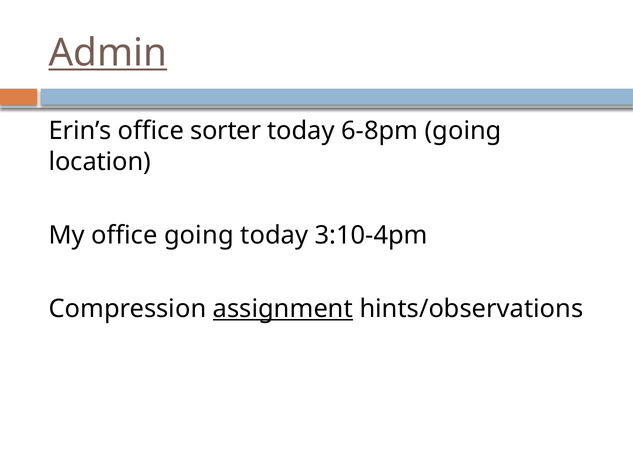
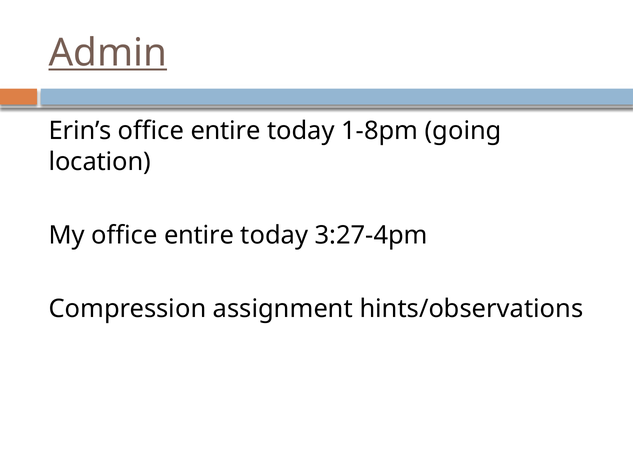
Erin’s office sorter: sorter -> entire (226, 131)
6-8pm: 6-8pm -> 1-8pm (380, 131)
My office going: going -> entire (199, 235)
3:10-4pm: 3:10-4pm -> 3:27-4pm (371, 235)
assignment underline: present -> none (283, 309)
